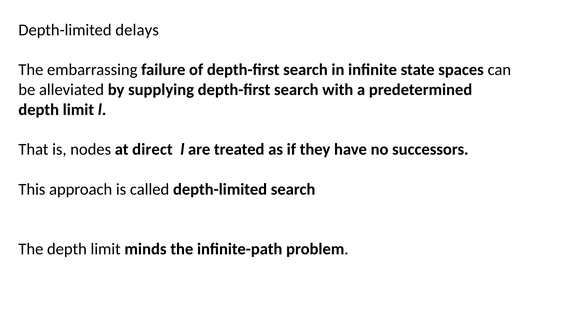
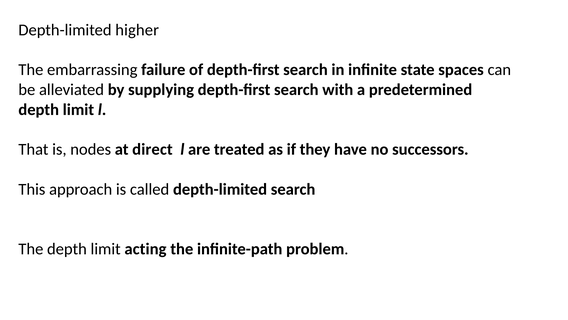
delays: delays -> higher (137, 30)
minds: minds -> acting (145, 249)
